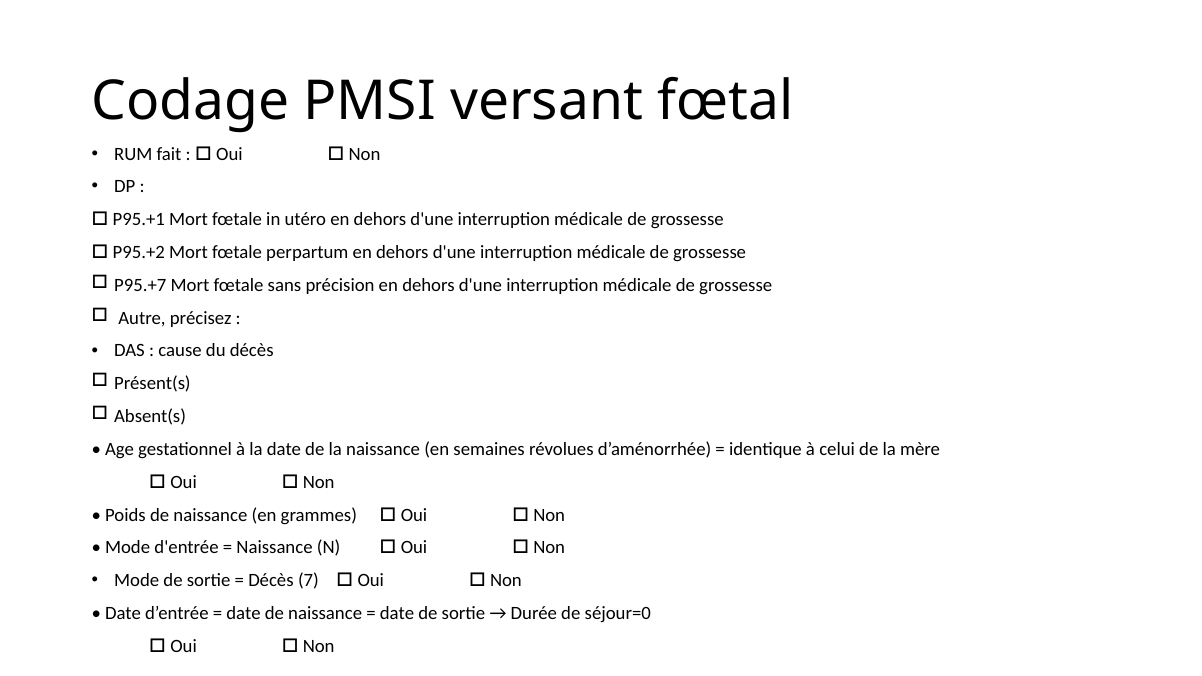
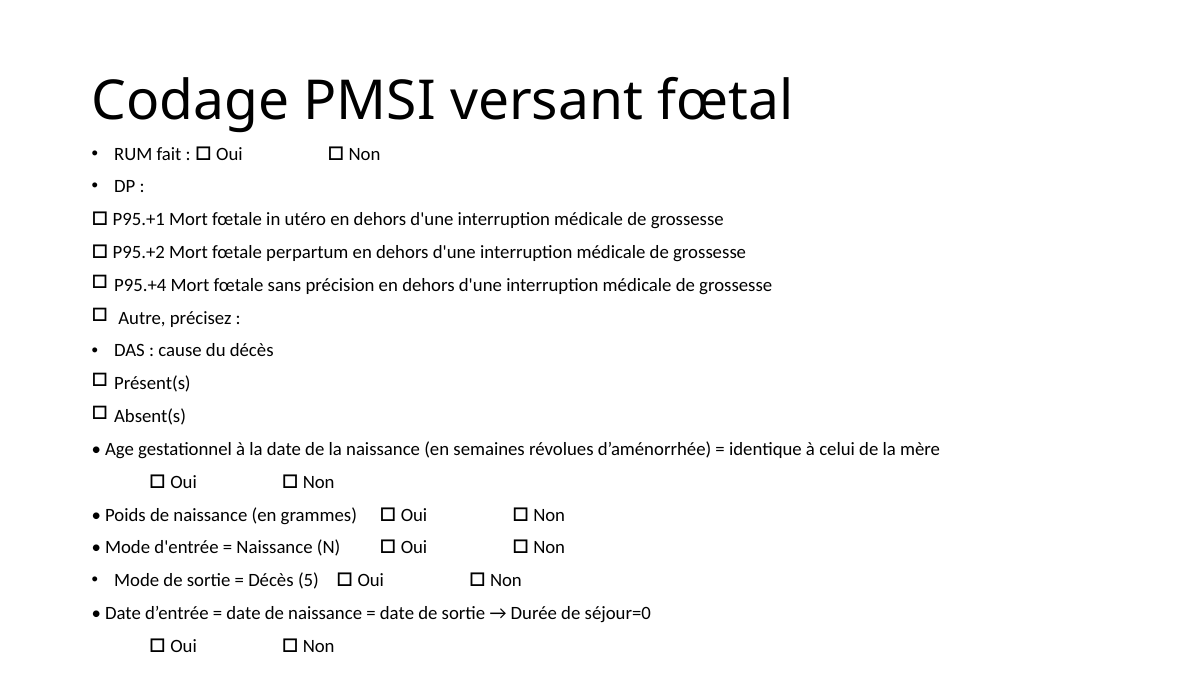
P95.+7: P95.+7 -> P95.+4 (140, 285)
7: 7 -> 5 (308, 581)
